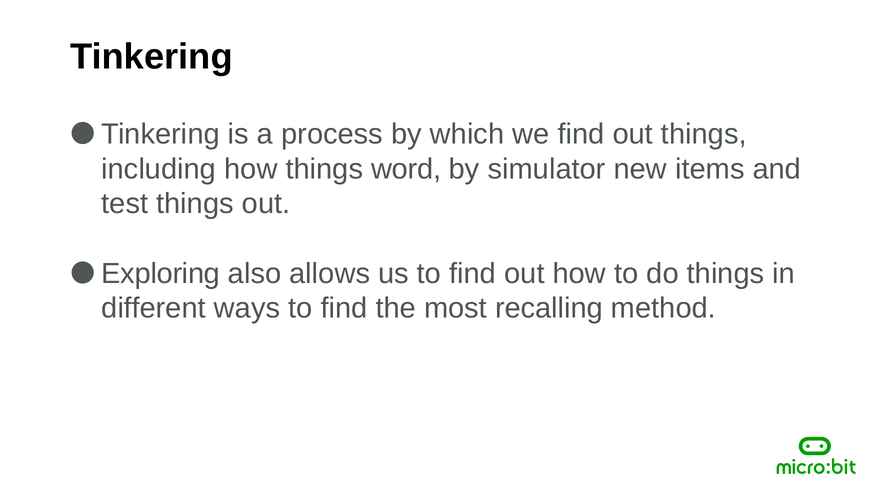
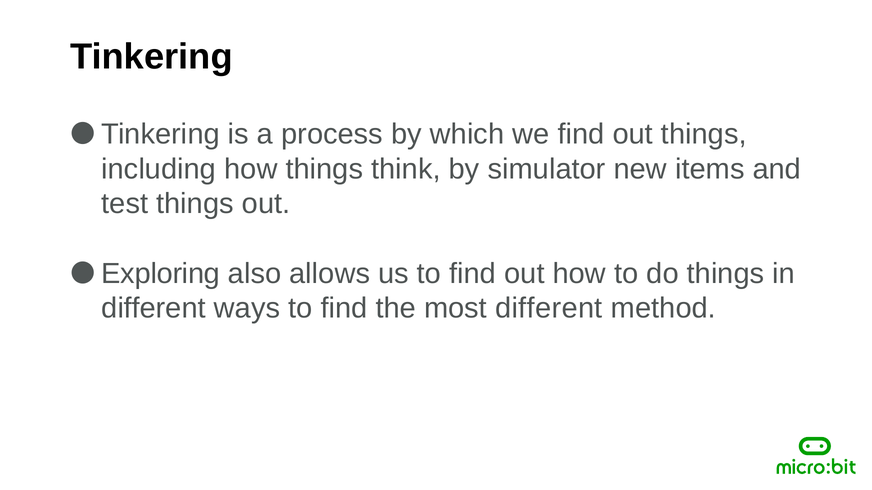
word: word -> think (406, 169)
most recalling: recalling -> different (549, 309)
